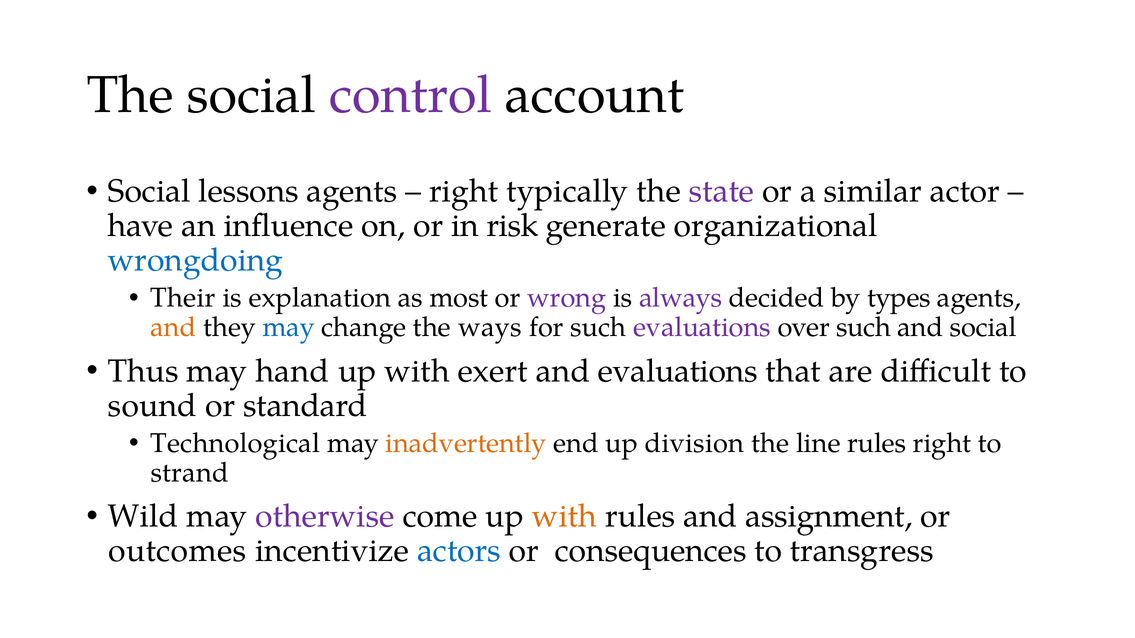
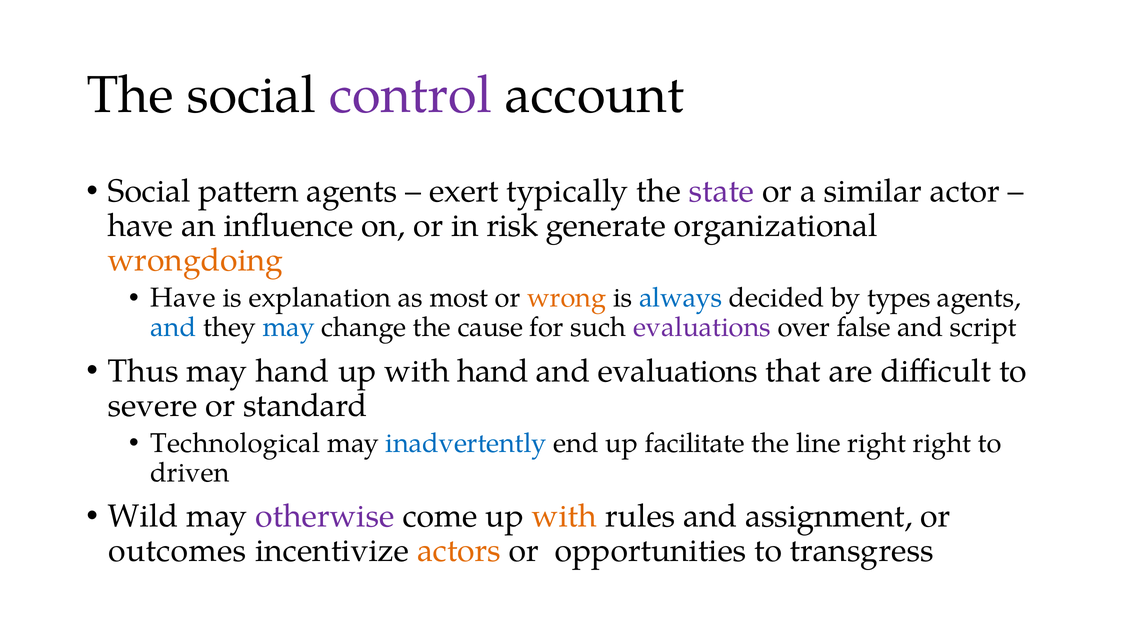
lessons: lessons -> pattern (249, 191)
right: right -> exert (464, 191)
wrongdoing colour: blue -> orange (195, 260)
Their: Their -> Have (183, 298)
wrong colour: purple -> orange (567, 298)
always colour: purple -> blue (681, 298)
and colour: orange -> blue (173, 328)
ways: ways -> cause (490, 328)
over such: such -> false (864, 328)
and social: social -> script (983, 328)
with exert: exert -> hand (493, 371)
sound: sound -> severe (153, 406)
inadvertently colour: orange -> blue (466, 444)
division: division -> facilitate (695, 444)
line rules: rules -> right (877, 444)
strand: strand -> driven (190, 473)
actors colour: blue -> orange (459, 551)
consequences: consequences -> opportunities (651, 551)
